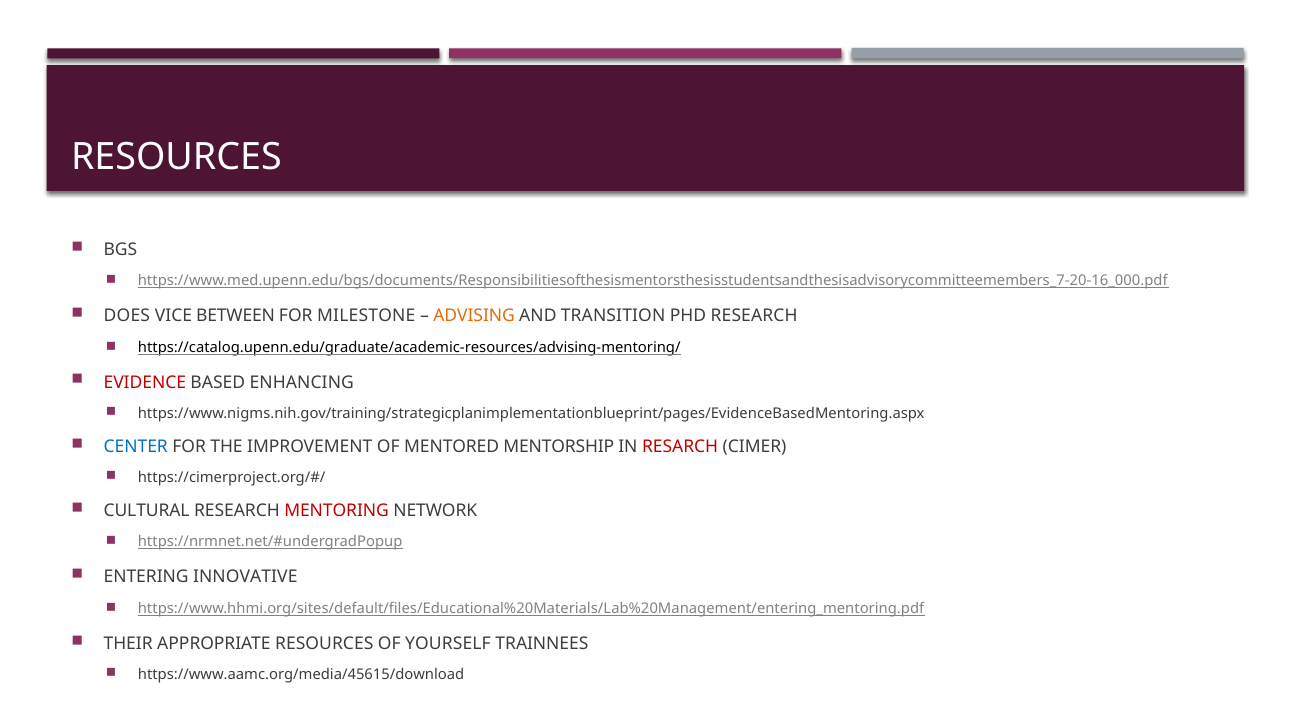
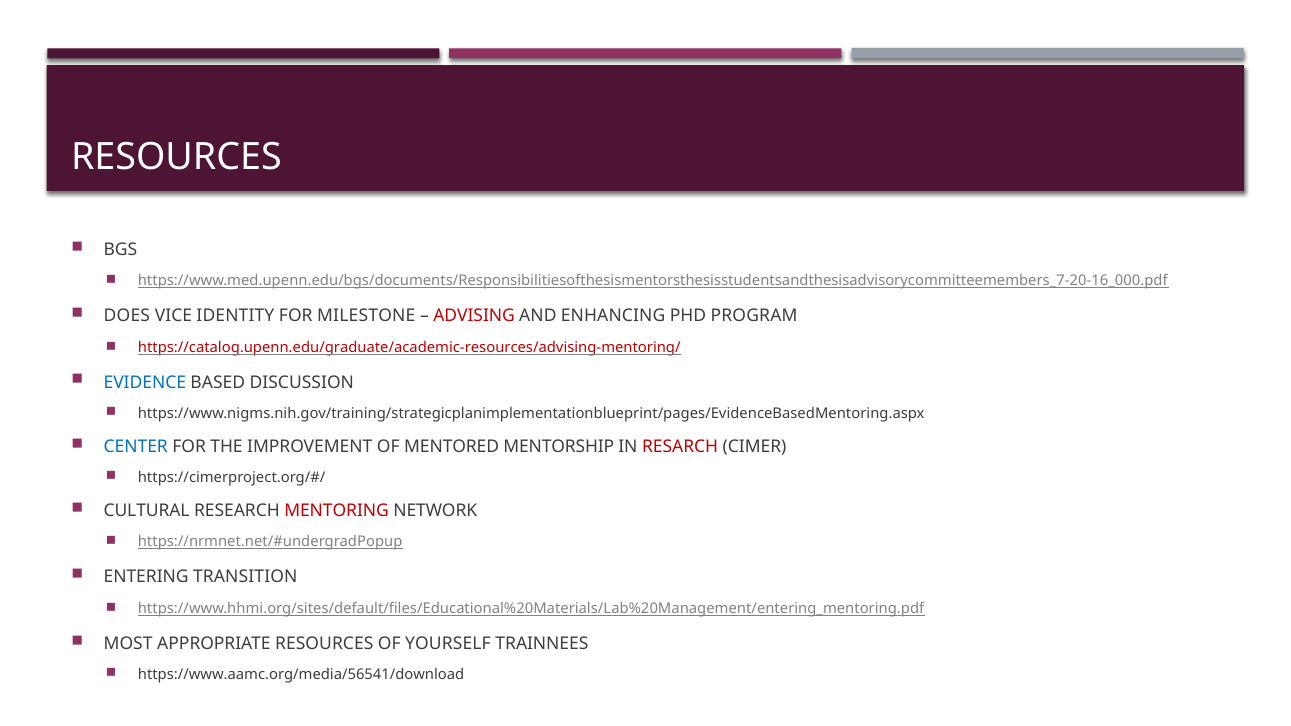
BETWEEN: BETWEEN -> IDENTITY (235, 316)
ADVISING colour: orange -> red (474, 316)
TRANSITION: TRANSITION -> ENHANCING (613, 316)
PHD RESEARCH: RESEARCH -> PROGRAM (754, 316)
https://catalog.upenn.edu/graduate/academic-resources/advising-mentoring/ colour: black -> red (409, 348)
EVIDENCE colour: red -> blue (145, 383)
ENHANCING: ENHANCING -> DISCUSSION (302, 383)
INNOVATIVE: INNOVATIVE -> TRANSITION (245, 577)
THEIR: THEIR -> MOST (128, 644)
https://www.aamc.org/media/45615/download: https://www.aamc.org/media/45615/download -> https://www.aamc.org/media/56541/download (301, 675)
